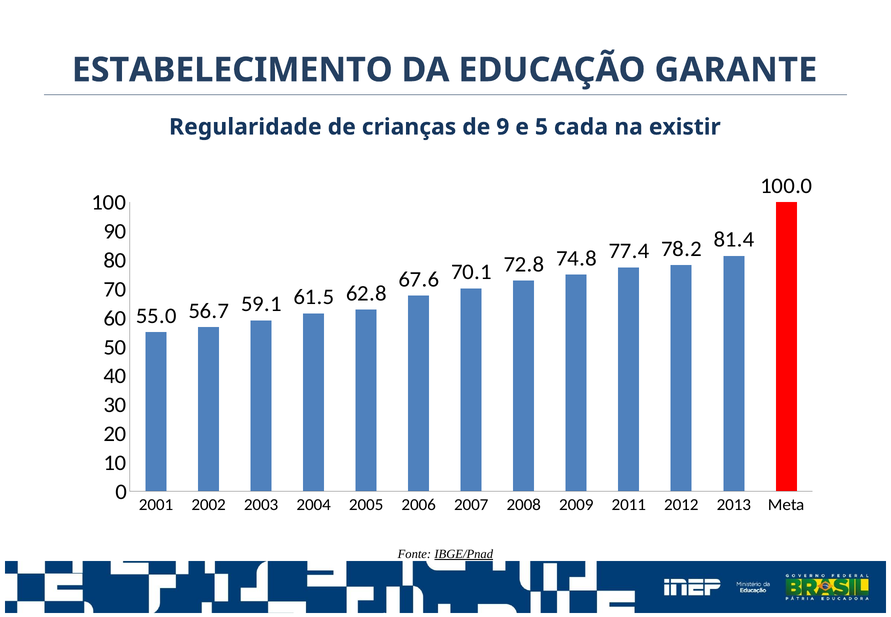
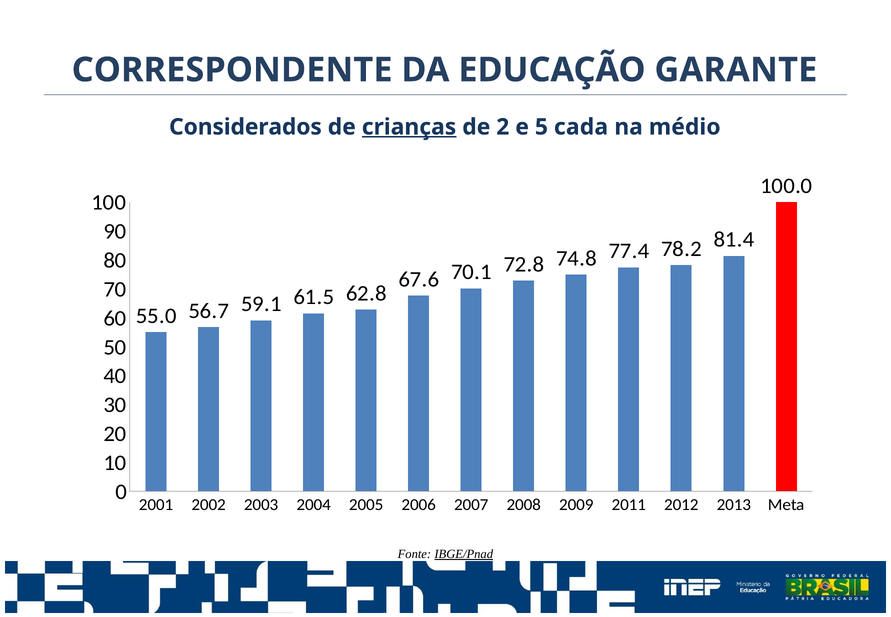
ESTABELECIMENTO: ESTABELECIMENTO -> CORRESPONDENTE (232, 70)
Regularidade: Regularidade -> Considerados (245, 127)
crianças underline: none -> present (409, 127)
9: 9 -> 2 (503, 127)
existir: existir -> médio (685, 127)
